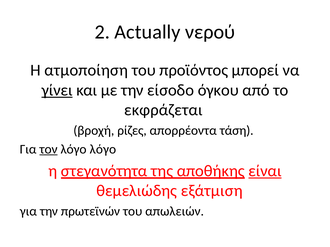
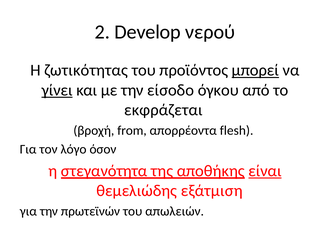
Actually: Actually -> Develop (148, 32)
ατμοποίηση: ατμοποίηση -> ζωτικότητας (86, 70)
μπορεί underline: none -> present (255, 70)
ρίζες: ρίζες -> from (132, 131)
τάση: τάση -> flesh (237, 131)
τον underline: present -> none (49, 150)
λόγο λόγο: λόγο -> όσον (103, 150)
